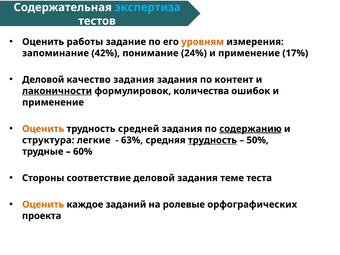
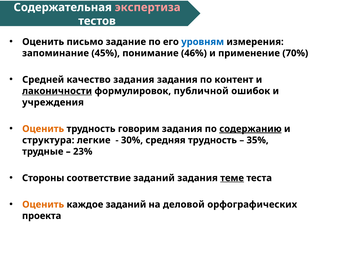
экспертиза colour: light blue -> pink (148, 7)
работы: работы -> письмо (85, 42)
уровням colour: orange -> blue (203, 42)
42%: 42% -> 45% (106, 53)
24%: 24% -> 46% (194, 53)
17%: 17% -> 70% (295, 53)
Деловой: Деловой -> Средней (43, 80)
количества: количества -> публичной (201, 91)
применение: применение -> учреждения (53, 102)
средней: средней -> говорим (139, 129)
63%: 63% -> 30% (132, 140)
трудность underline: present -> none (212, 140)
50%: 50% -> 35% (258, 140)
60%: 60% -> 23% (83, 152)
соответствие деловой: деловой -> заданий (154, 178)
теме underline: none -> present (232, 178)
ролевые: ролевые -> деловой (184, 204)
